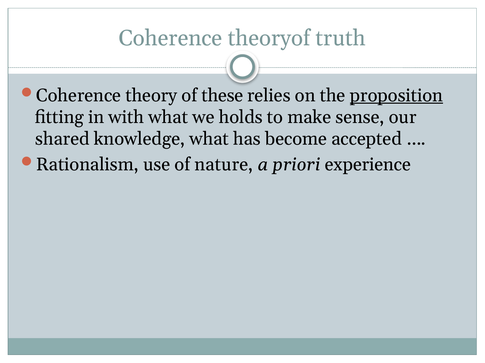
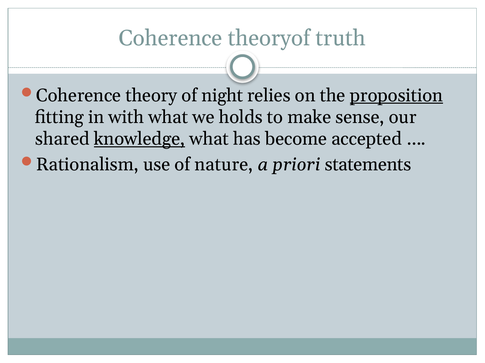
these: these -> night (222, 96)
knowledge underline: none -> present (139, 139)
experience: experience -> statements (368, 165)
